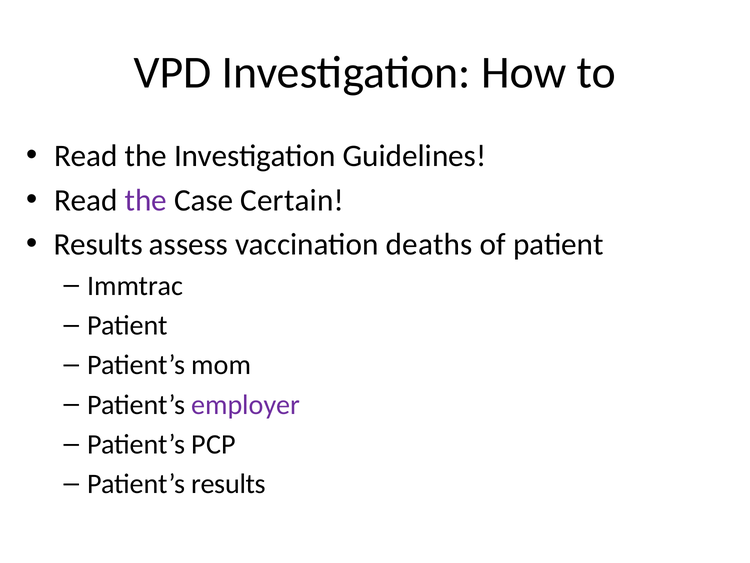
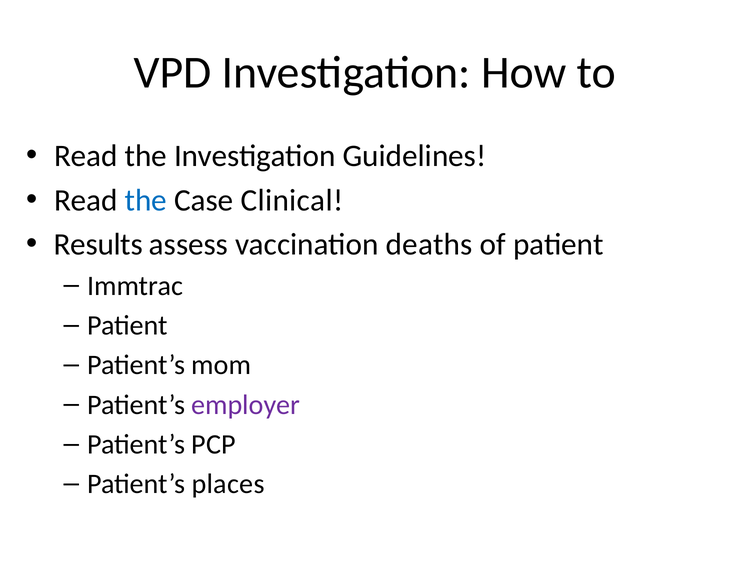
the colour: purple -> blue (146, 200)
Certain: Certain -> Clinical (292, 200)
Patient’s results: results -> places (228, 484)
